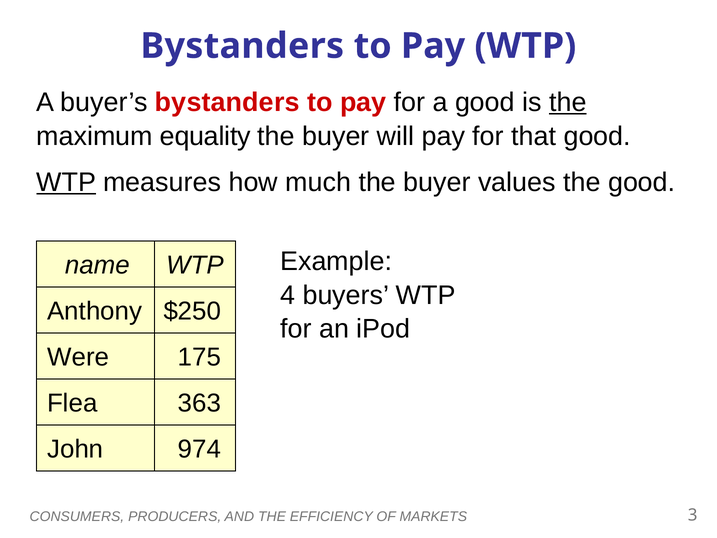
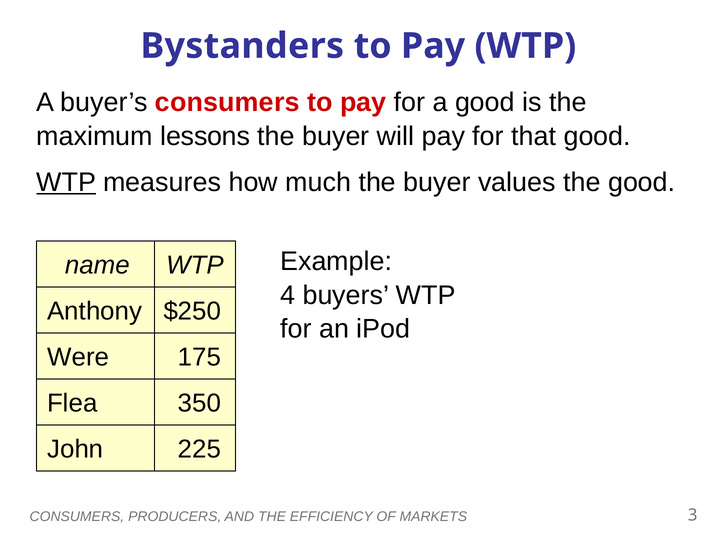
buyer’s bystanders: bystanders -> consumers (227, 102)
the underline: present -> none (568, 102)
equality: equality -> lessons (205, 136)
363: 363 -> 350 (200, 403)
974: 974 -> 225 (200, 449)
